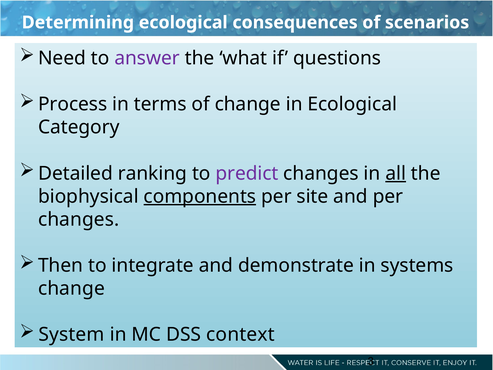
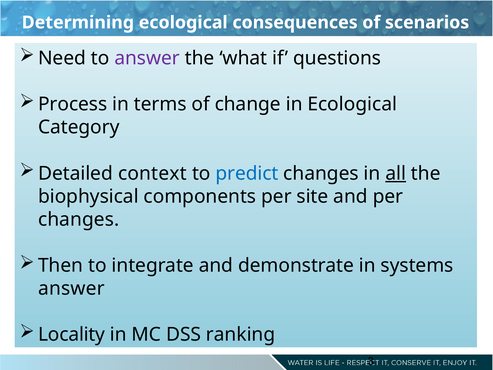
ranking: ranking -> context (152, 173)
predict colour: purple -> blue (247, 173)
components underline: present -> none (200, 196)
change: change -> answer (71, 288)
System: System -> Locality (72, 334)
context: context -> ranking (241, 334)
